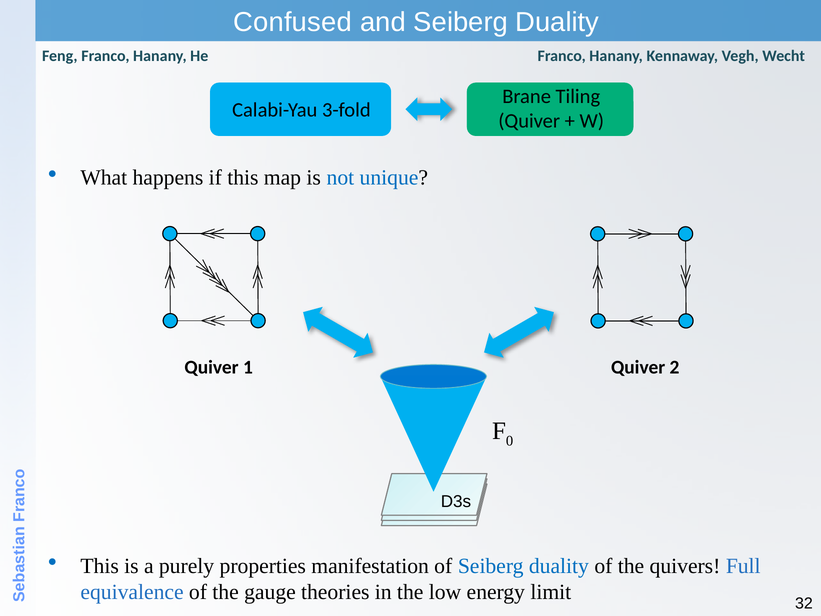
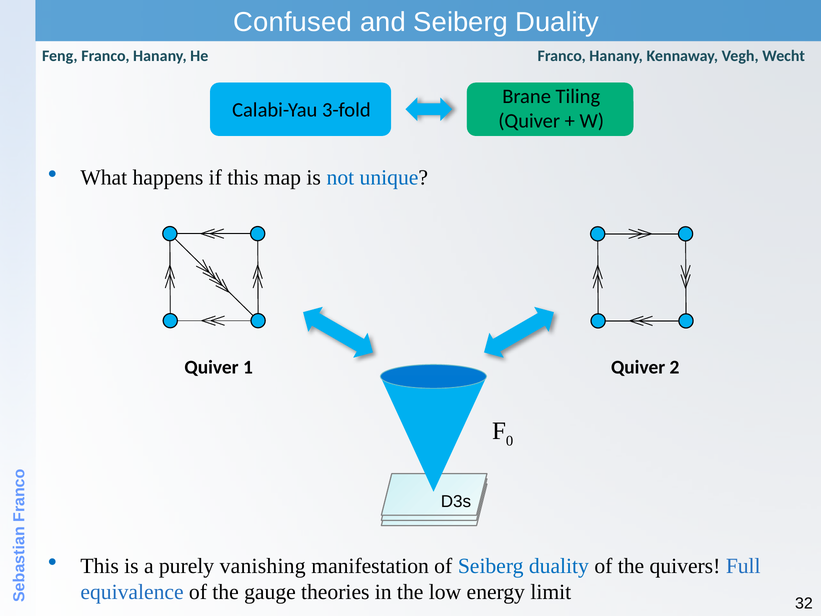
properties: properties -> vanishing (263, 566)
